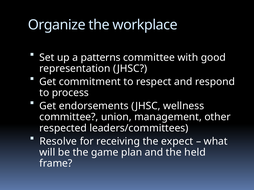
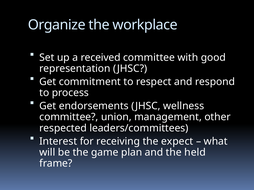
patterns: patterns -> received (101, 58)
Resolve: Resolve -> Interest (58, 142)
